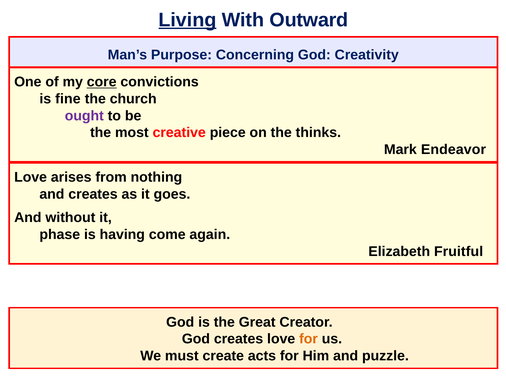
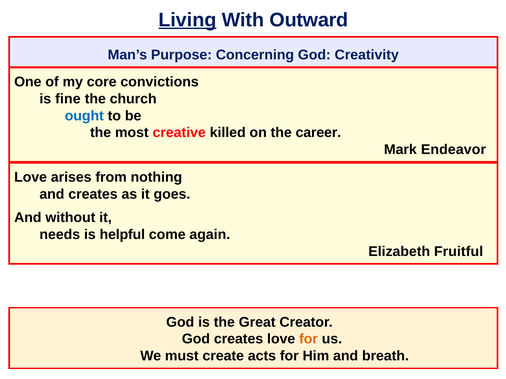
core underline: present -> none (102, 82)
ought colour: purple -> blue (84, 116)
piece: piece -> killed (228, 133)
thinks: thinks -> career (318, 133)
phase: phase -> needs (60, 235)
having: having -> helpful (122, 235)
puzzle: puzzle -> breath (385, 356)
